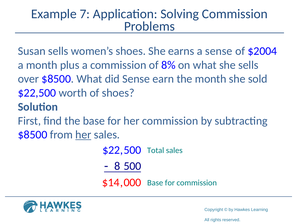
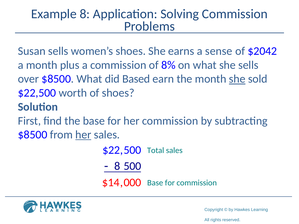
Example 7: 7 -> 8 (85, 14)
$2004: $2004 -> $2042 (262, 51)
did Sense: Sense -> Based (136, 79)
she underline: none -> present (237, 79)
